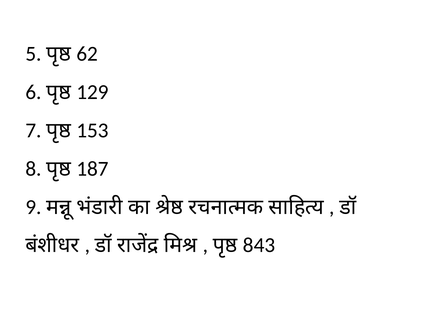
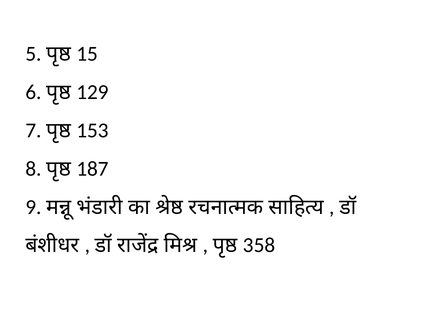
62: 62 -> 15 (87, 54)
843: 843 -> 358 (259, 245)
